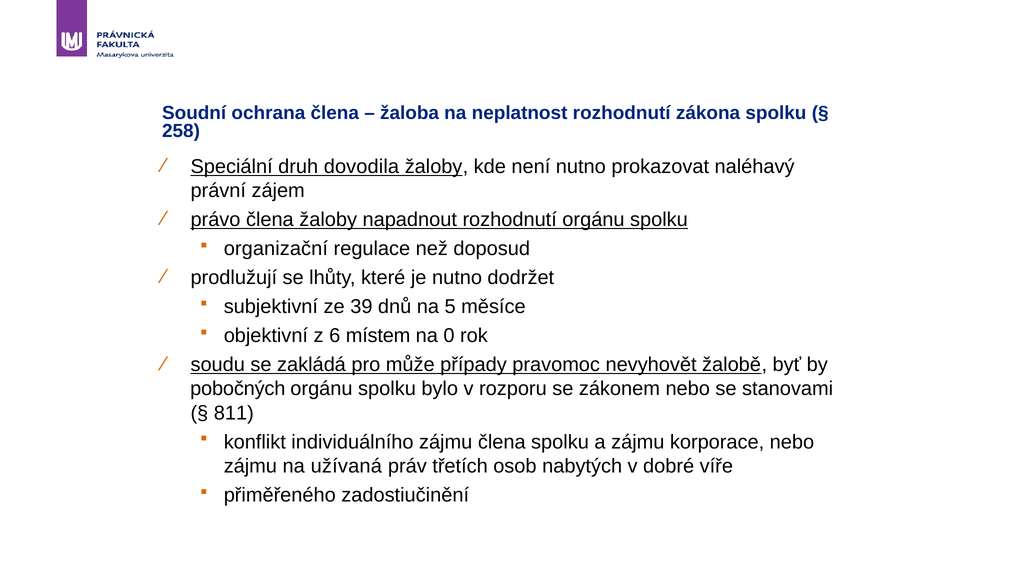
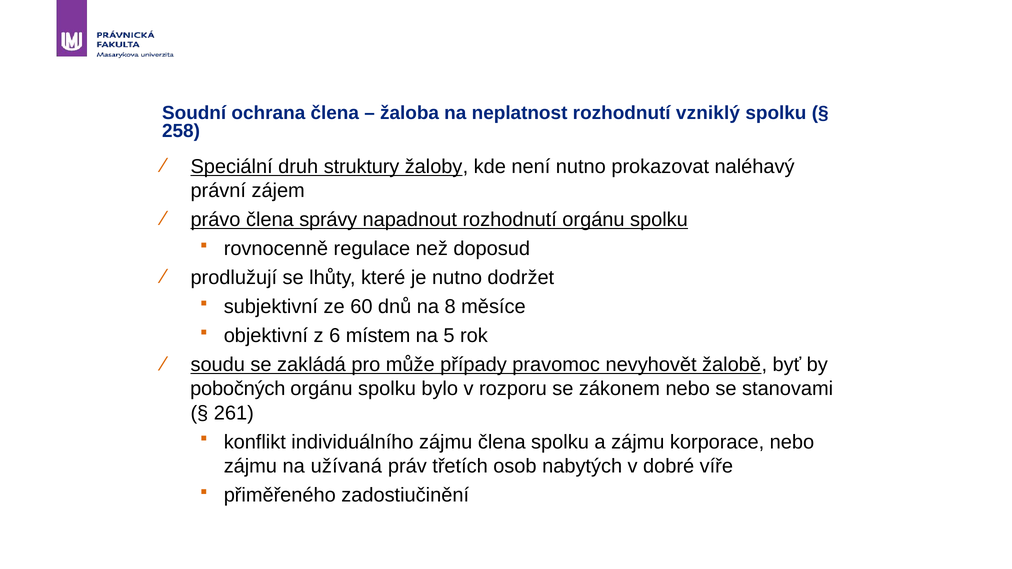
zákona: zákona -> vzniklý (708, 113)
dovodila: dovodila -> struktury (362, 167)
člena žaloby: žaloby -> správy (328, 220)
organizační: organizační -> rovnocenně (276, 249)
39: 39 -> 60 (361, 307)
5: 5 -> 8 (450, 307)
0: 0 -> 5 (449, 336)
811: 811 -> 261 (234, 413)
